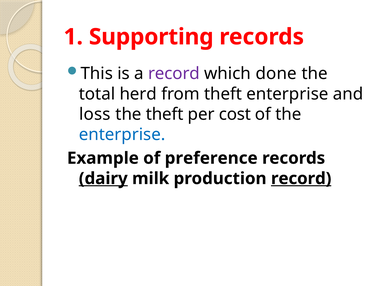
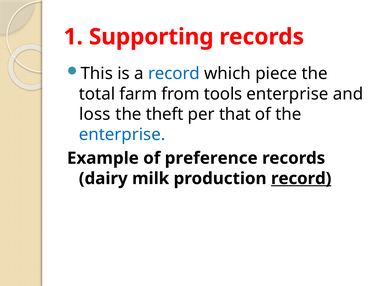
record colour: purple -> blue (174, 74)
done: done -> piece (276, 74)
herd: herd -> farm (138, 94)
from theft: theft -> tools (223, 94)
cost: cost -> that (235, 114)
dairy underline: present -> none (103, 178)
